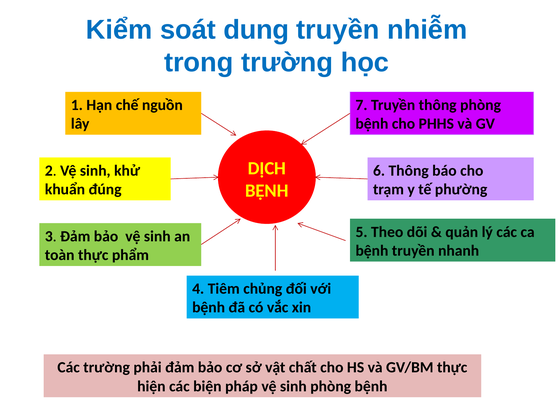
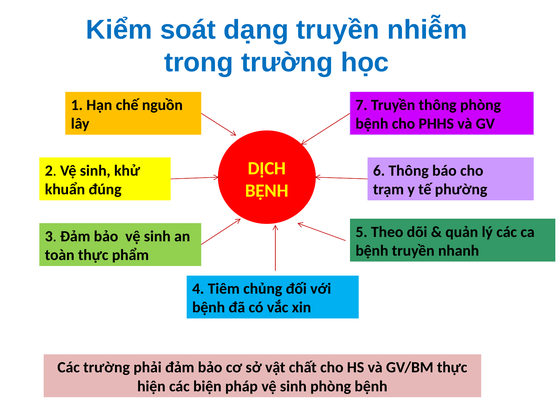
dung: dung -> dạng (256, 30)
